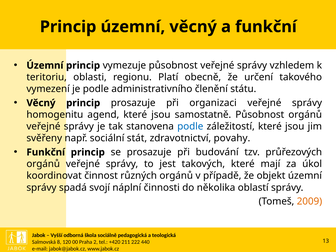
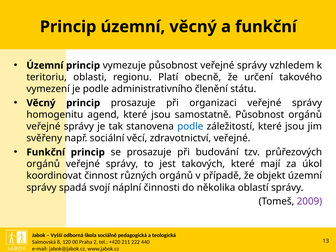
stát: stát -> věcí (137, 138)
zdravotnictví povahy: povahy -> veřejné (232, 138)
2009 colour: orange -> purple (309, 202)
